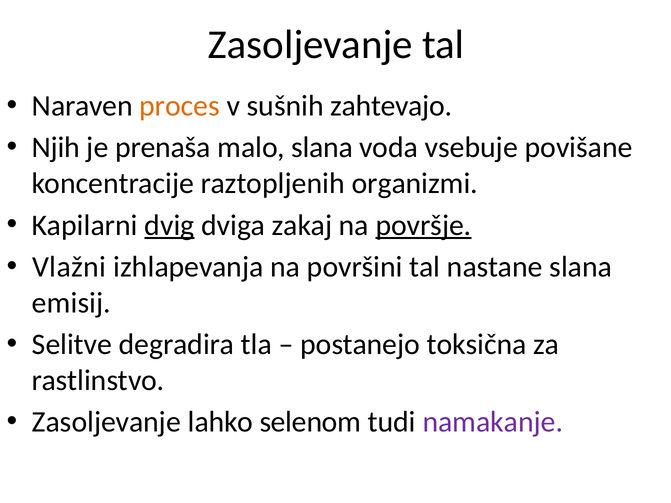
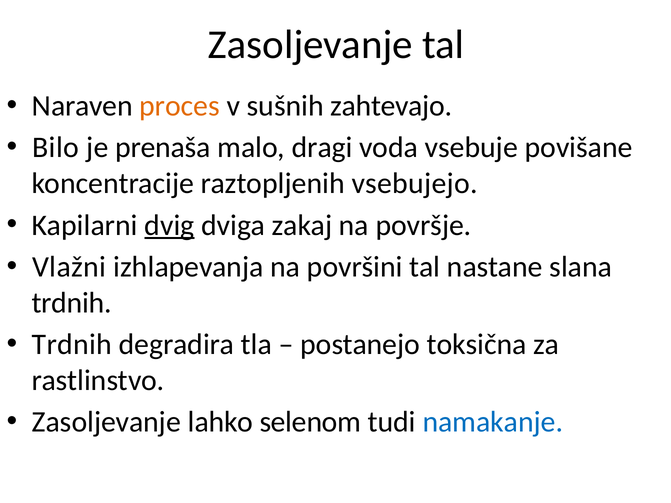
Njih: Njih -> Bilo (56, 148)
malo slana: slana -> dragi (322, 148)
organizmi: organizmi -> vsebujejo (415, 184)
površje underline: present -> none (423, 225)
emisij: emisij -> trdnih (72, 303)
Selitve: Selitve -> Trdnih (72, 345)
namakanje colour: purple -> blue (493, 422)
